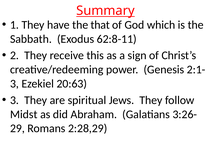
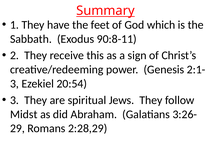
that: that -> feet (100, 25)
62:8-11: 62:8-11 -> 90:8-11 (117, 39)
20:63: 20:63 -> 20:54 (72, 83)
